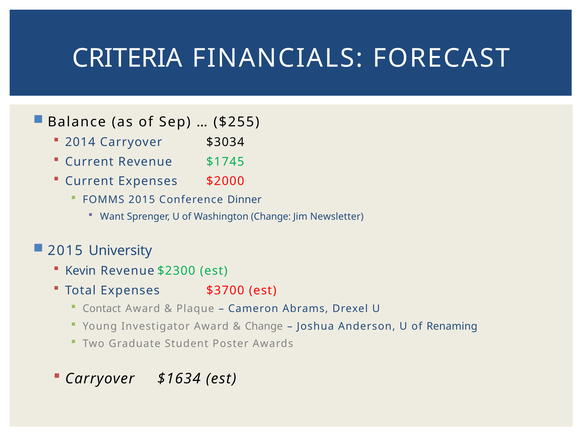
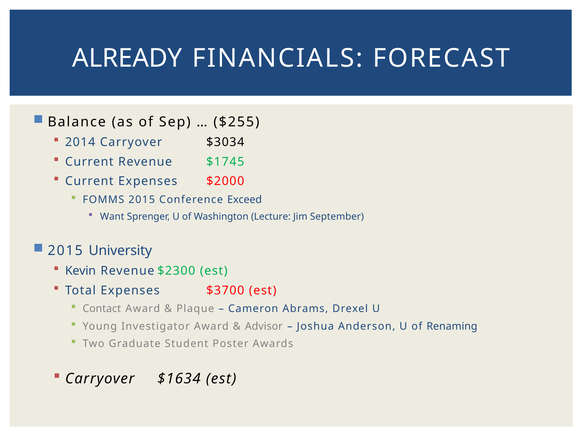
CRITERIA: CRITERIA -> ALREADY (127, 58)
Dinner: Dinner -> Exceed (245, 199)
Washington Change: Change -> Lecture (271, 216)
Newsletter: Newsletter -> September (337, 216)
Change: Change -> Advisor (264, 326)
